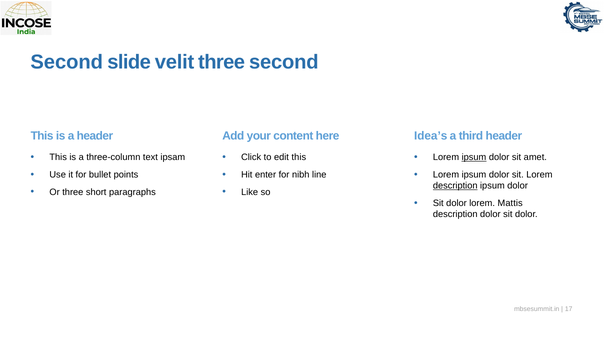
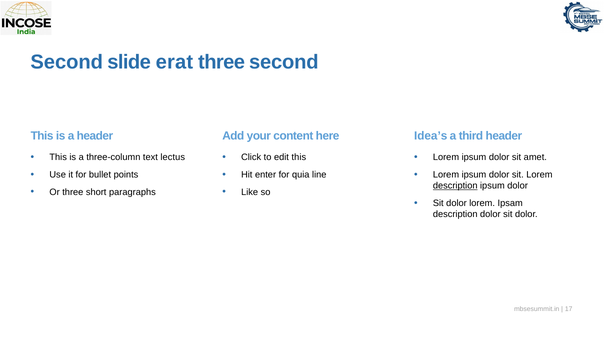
velit: velit -> erat (174, 62)
ipsam: ipsam -> lectus (173, 157)
ipsum underline: present -> none (474, 157)
nibh: nibh -> quia (301, 175)
Mattis: Mattis -> Ipsam (510, 203)
